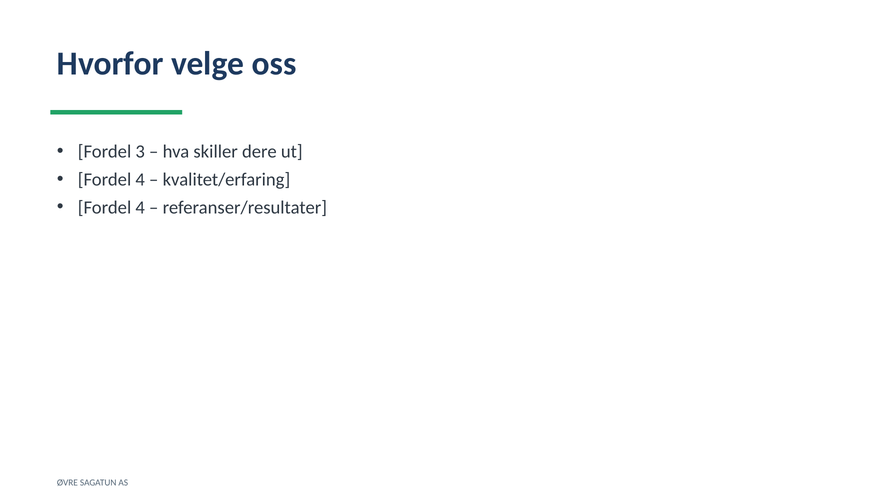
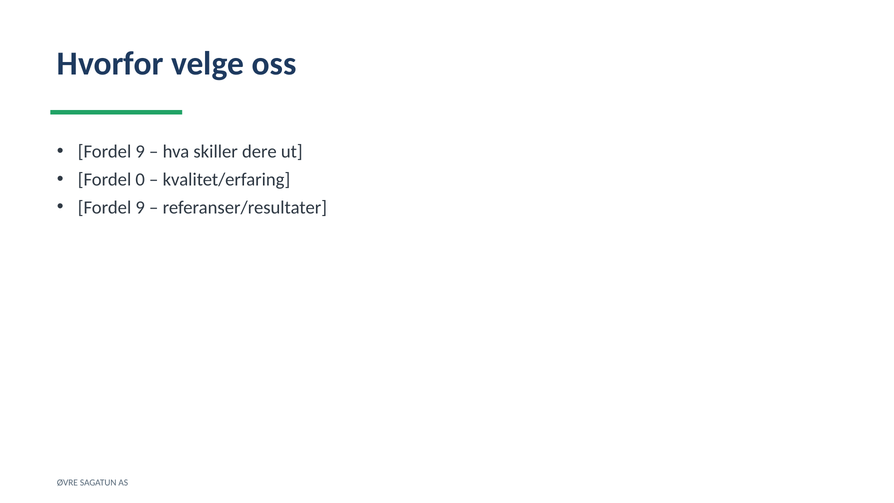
3: 3 -> 9 (140, 151)
4: 4 -> 0 (140, 179)
4: 4 -> 9 (140, 207)
